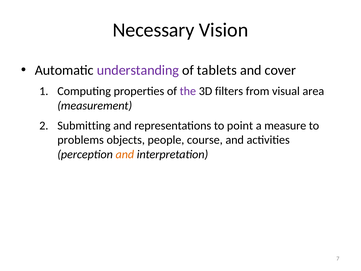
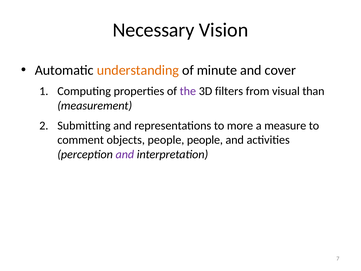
understanding colour: purple -> orange (138, 70)
tablets: tablets -> minute (217, 70)
area: area -> than (313, 91)
point: point -> more (240, 125)
problems: problems -> comment (81, 140)
people course: course -> people (205, 140)
and colour: orange -> purple (125, 154)
